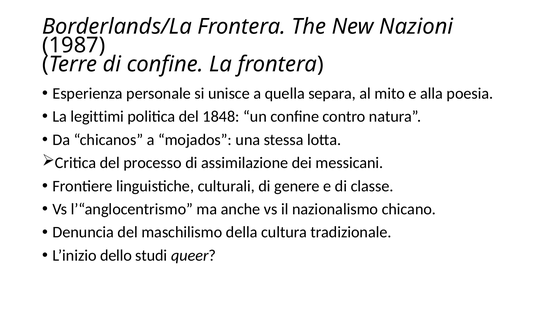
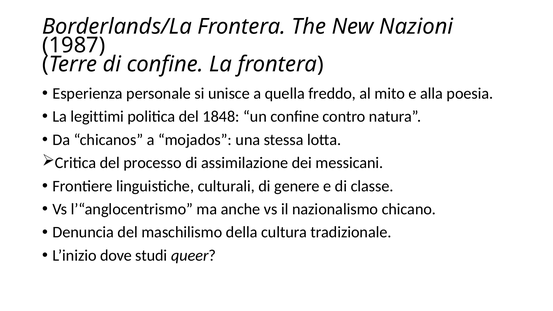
separa: separa -> freddo (332, 93)
dello: dello -> dove (116, 256)
